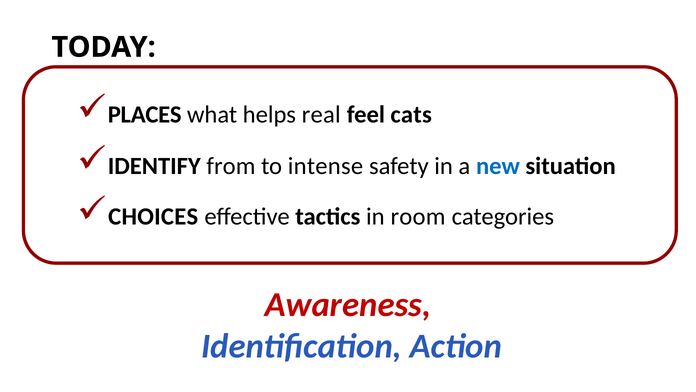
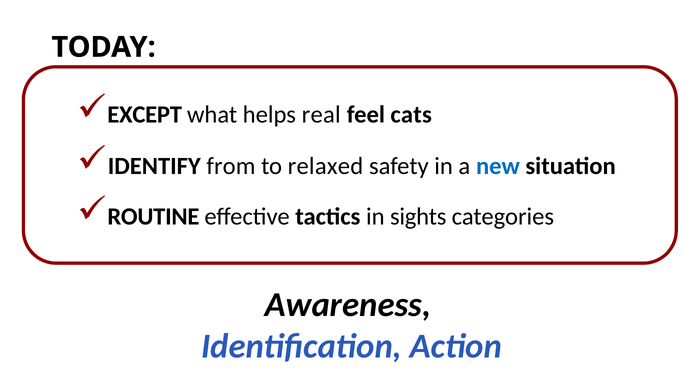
PLACES: PLACES -> EXCEPT (145, 115)
intense: intense -> relaxed (325, 166)
CHOICES: CHOICES -> ROUTINE (153, 216)
room: room -> sights (418, 216)
Awareness colour: red -> black (348, 304)
